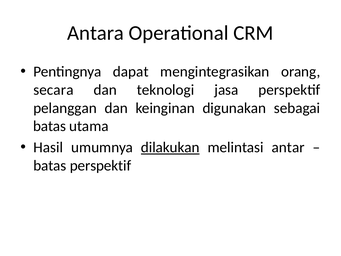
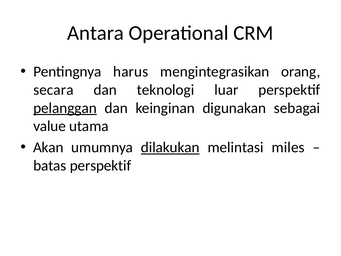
dapat: dapat -> harus (131, 72)
jasa: jasa -> luar (226, 90)
pelanggan underline: none -> present (65, 108)
batas: batas -> value (50, 126)
Hasil: Hasil -> Akan (48, 147)
antar: antar -> miles (288, 147)
